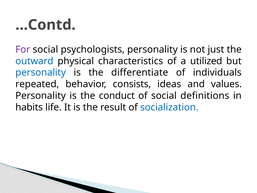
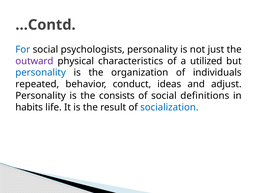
For colour: purple -> blue (23, 49)
outward colour: blue -> purple (34, 61)
differentiate: differentiate -> organization (140, 73)
consists: consists -> conduct (132, 84)
values: values -> adjust (226, 84)
conduct: conduct -> consists (117, 96)
